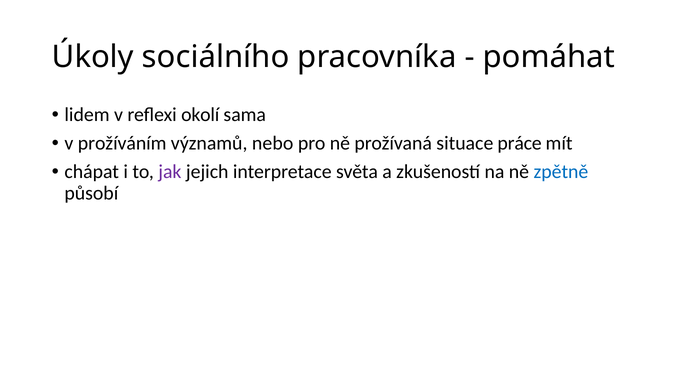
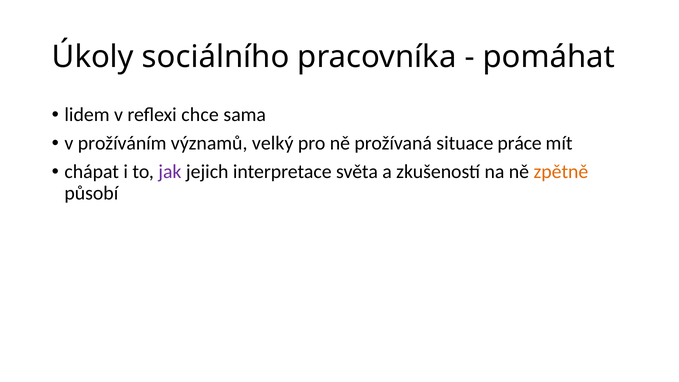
okolí: okolí -> chce (200, 115)
nebo: nebo -> velký (273, 143)
zpětně colour: blue -> orange (561, 172)
